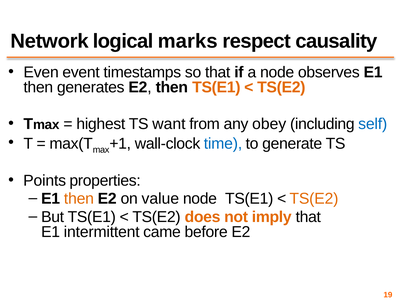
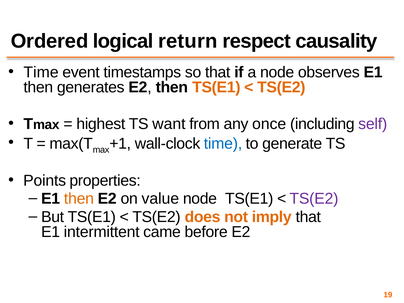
Network: Network -> Ordered (50, 41)
marks: marks -> return (188, 41)
Even: Even -> Time (41, 72)
obey: obey -> once (269, 124)
self colour: blue -> purple (373, 124)
TS(E2 colour: orange -> purple (314, 199)
